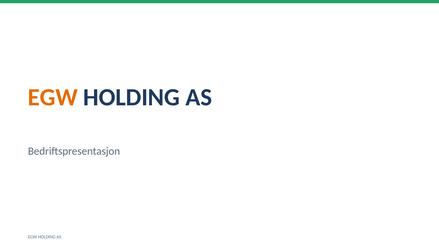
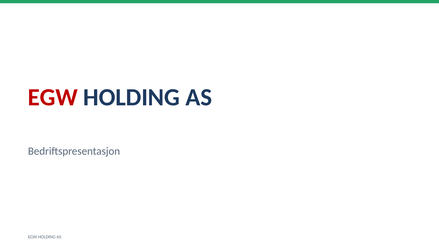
EGW colour: orange -> red (53, 97)
